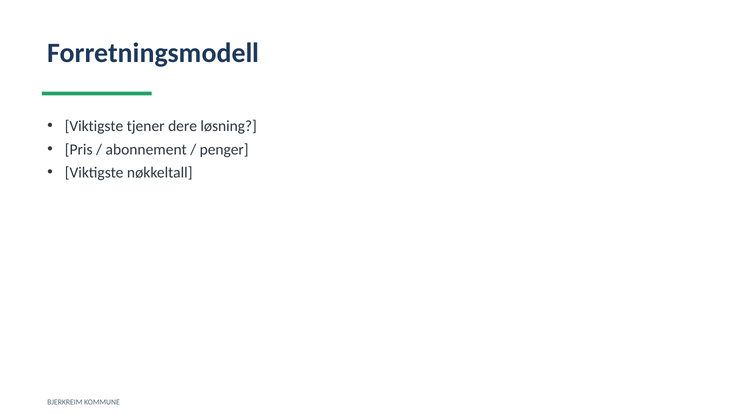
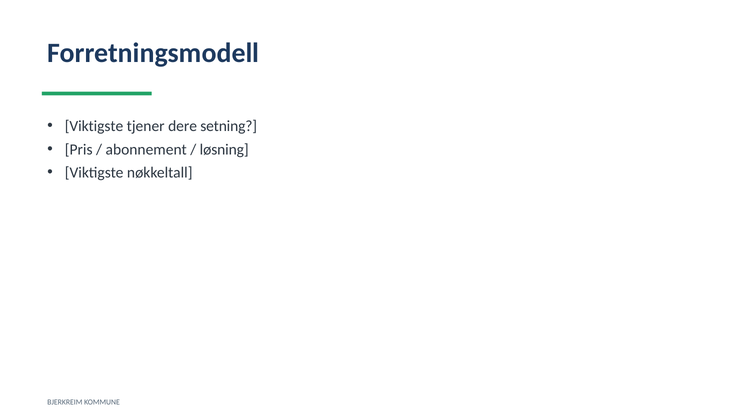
løsning: løsning -> setning (229, 126)
penger: penger -> løsning (224, 149)
